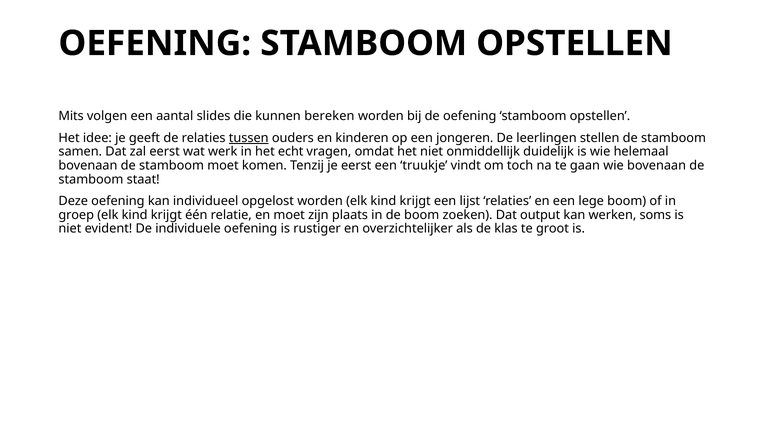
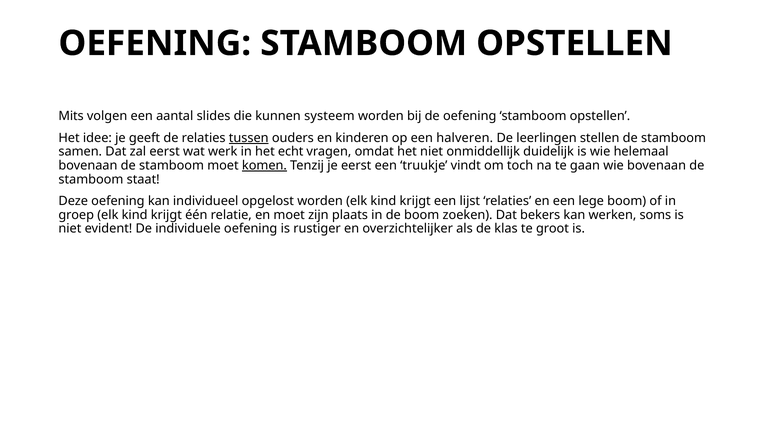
bereken: bereken -> systeem (329, 116)
jongeren: jongeren -> halveren (465, 138)
komen underline: none -> present (264, 165)
output: output -> bekers (540, 215)
